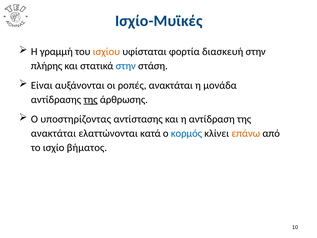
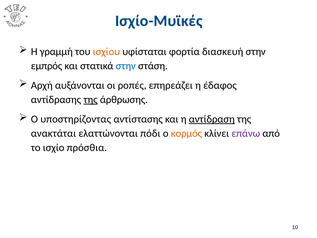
πλήρης: πλήρης -> εμπρός (47, 66)
Είναι: Είναι -> Αρχή (42, 85)
ροπές ανακτάται: ανακτάται -> επηρεάζει (171, 85)
μονάδα: μονάδα -> έδαφος (220, 85)
αντίδραση underline: none -> present (212, 119)
κατά: κατά -> πόδι (150, 133)
κορμός colour: blue -> orange (186, 133)
επάνω colour: orange -> purple (246, 133)
βήματος: βήματος -> πρόσθια (87, 147)
